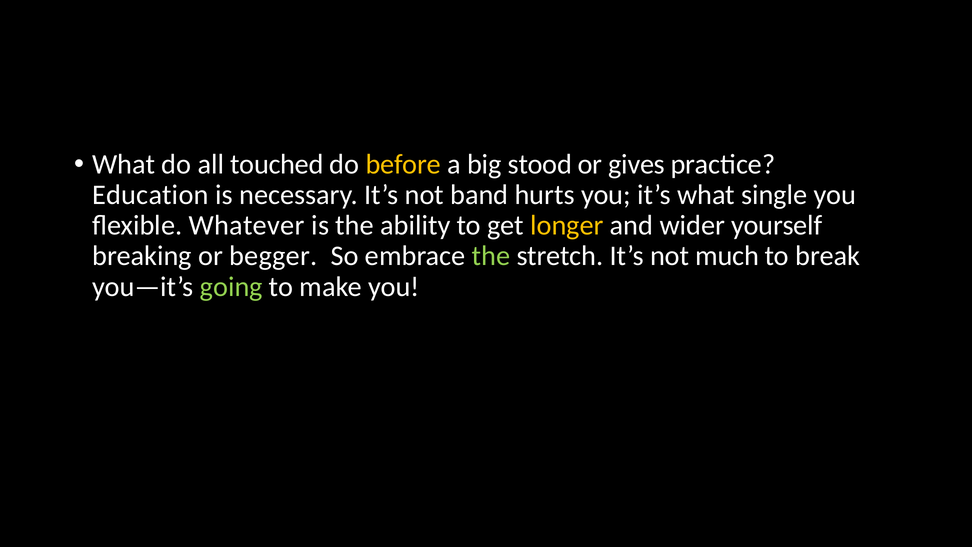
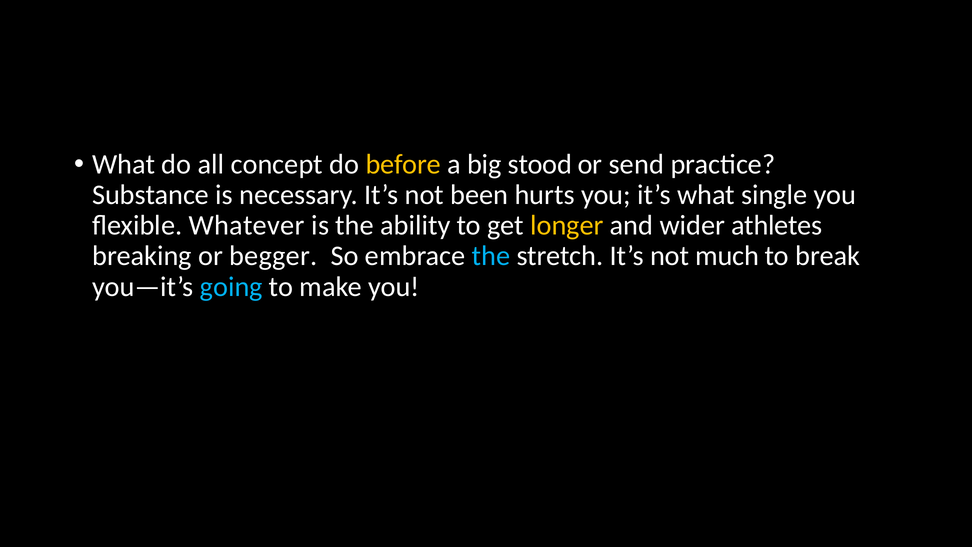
touched: touched -> concept (277, 164)
gives: gives -> send (636, 164)
Education: Education -> Substance (151, 195)
band: band -> been (479, 195)
yourself: yourself -> athletes (777, 225)
the colour: light green -> light blue (491, 256)
going colour: light green -> light blue (231, 287)
